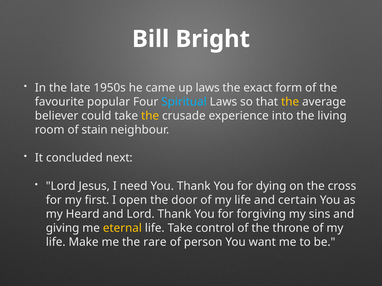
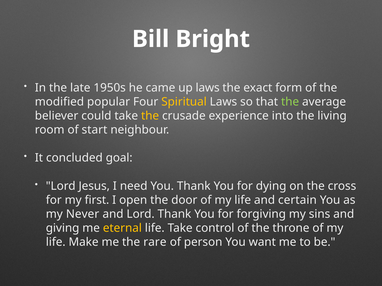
favourite: favourite -> modified (59, 102)
Spiritual colour: light blue -> yellow (184, 102)
the colour: yellow -> light green (290, 102)
stain: stain -> start (94, 130)
next: next -> goal (119, 158)
Heard: Heard -> Never (83, 214)
